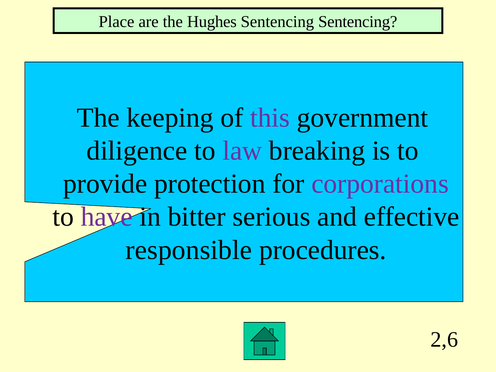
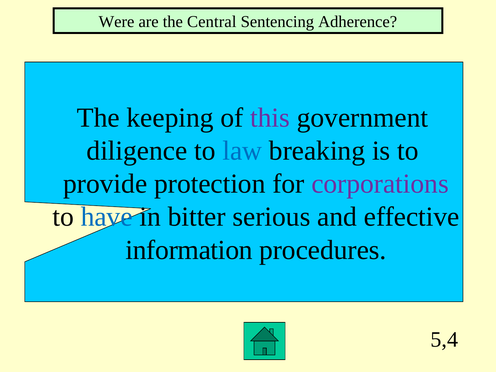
Place: Place -> Were (116, 22)
Hughes: Hughes -> Central (212, 22)
Sentencing Sentencing: Sentencing -> Adherence (358, 22)
law colour: purple -> blue (242, 151)
have colour: purple -> blue (107, 217)
responsible: responsible -> information (189, 250)
2,6: 2,6 -> 5,4 (444, 340)
